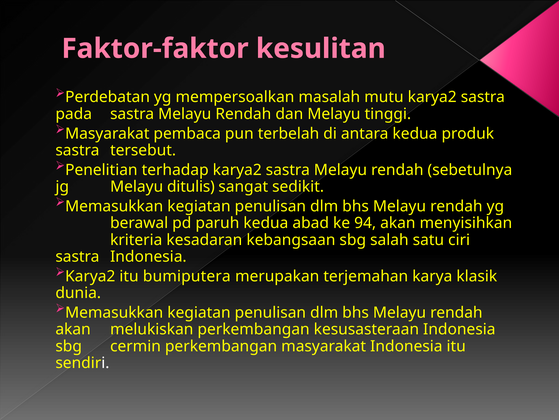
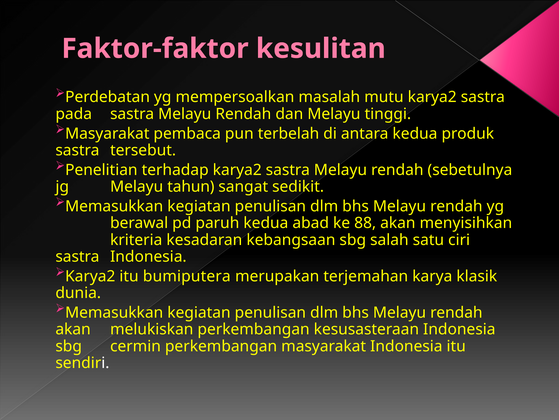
ditulis: ditulis -> tahun (191, 186)
94: 94 -> 88 (365, 223)
